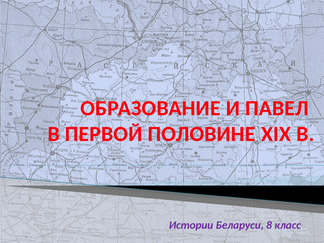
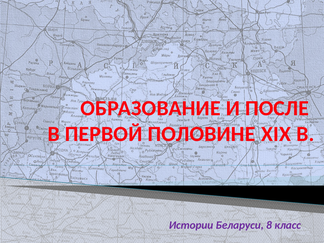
ПАВЕЛ: ПАВЕЛ -> ПОСЛЕ (277, 108)
